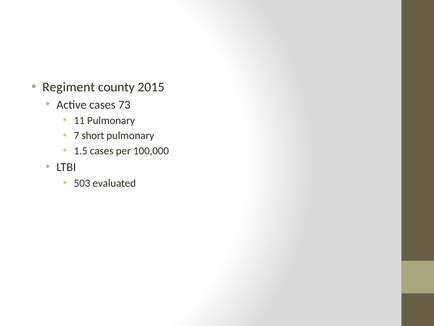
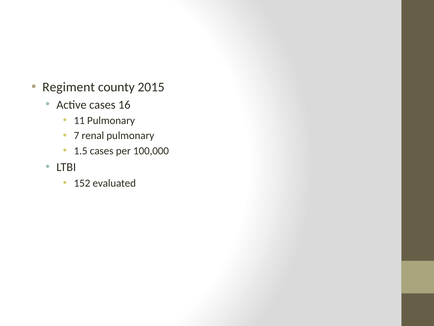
73: 73 -> 16 (124, 105)
short: short -> renal (93, 136)
503: 503 -> 152 (82, 183)
